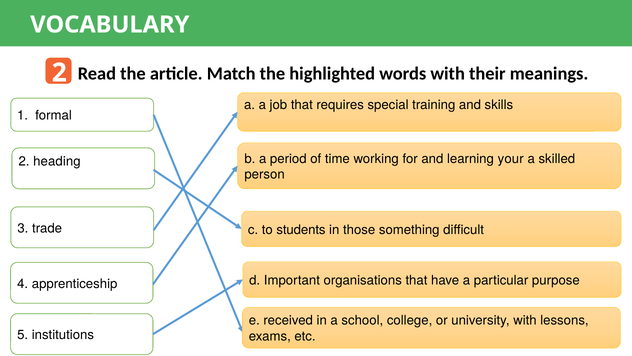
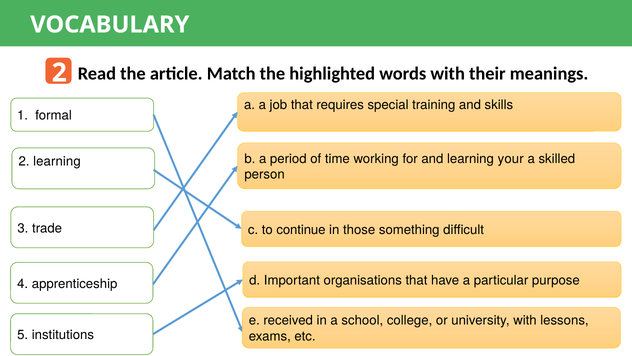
2 heading: heading -> learning (57, 161)
students: students -> continue (301, 229)
